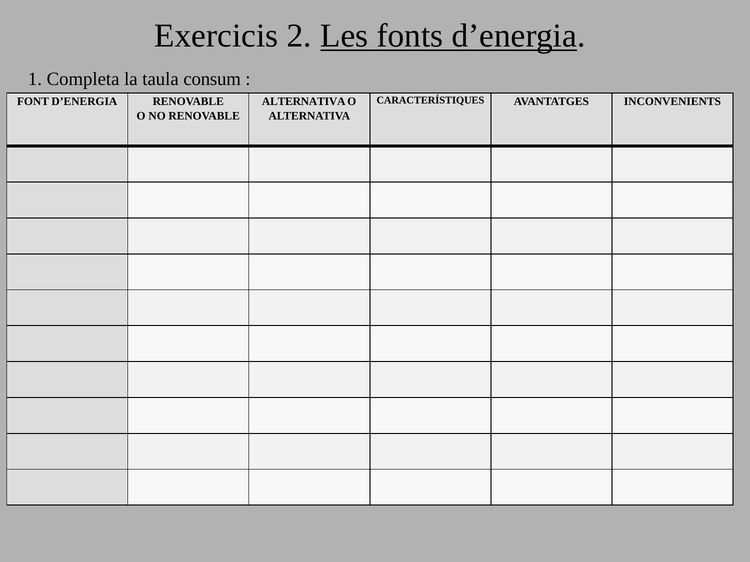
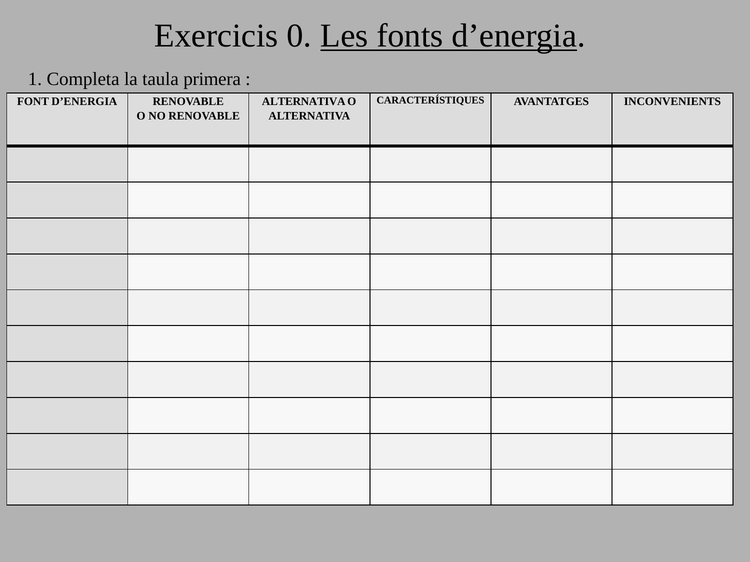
2: 2 -> 0 (299, 36)
consum: consum -> primera (212, 79)
